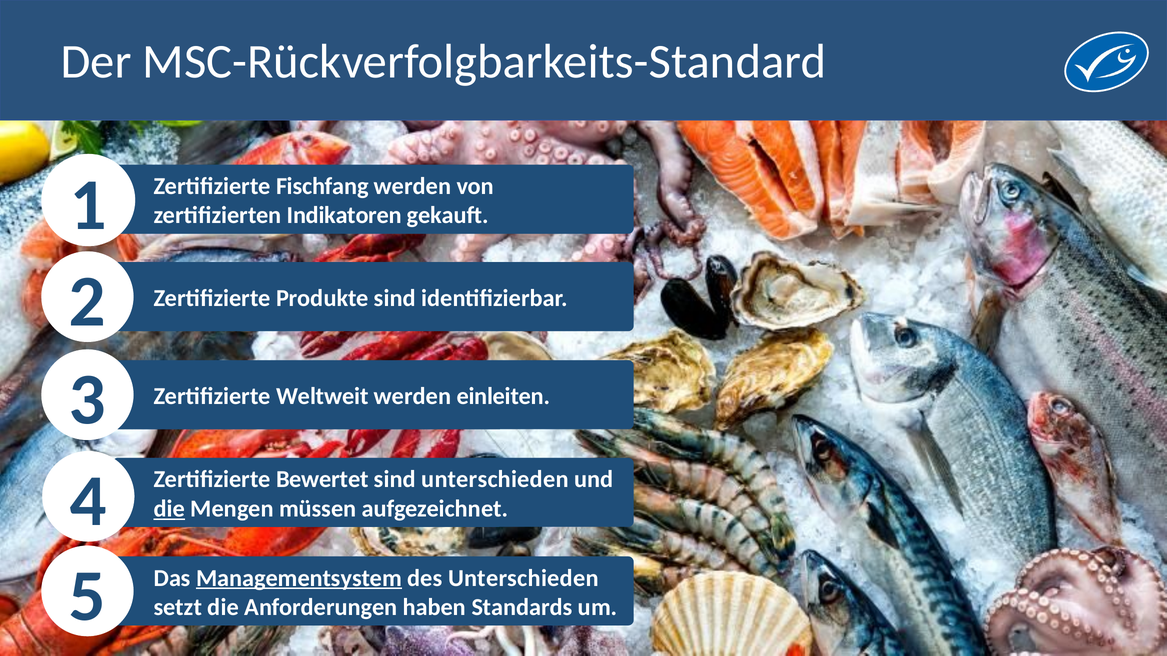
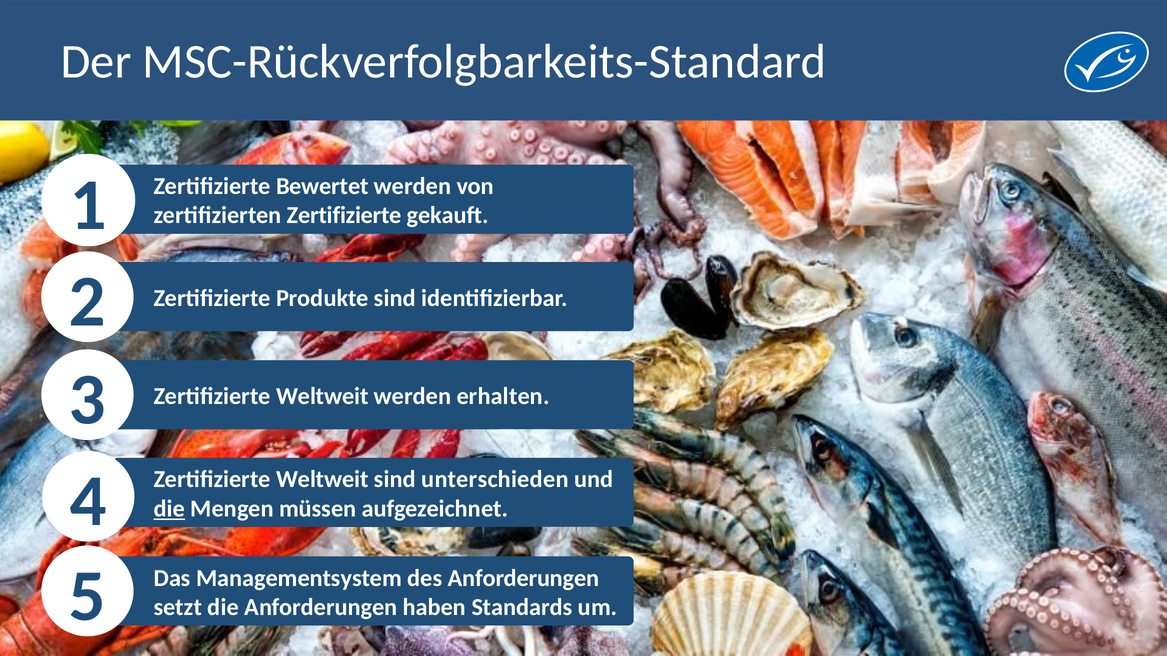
Fischfang: Fischfang -> Bewertet (322, 186)
zertifizierten Indikatoren: Indikatoren -> Zertifizierte (344, 216)
einleiten: einleiten -> erhalten (503, 397)
Bewertet: Bewertet -> Weltweit (322, 480)
Managementsystem underline: present -> none (299, 578)
des Unterschieden: Unterschieden -> Anforderungen (524, 578)
